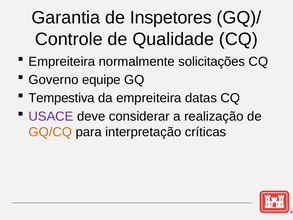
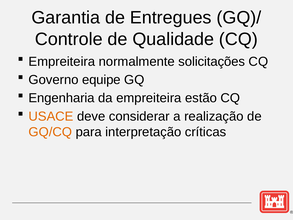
Inspetores: Inspetores -> Entregues (171, 18)
Tempestiva: Tempestiva -> Engenharia (62, 98)
datas: datas -> estão (201, 98)
USACE colour: purple -> orange (51, 116)
